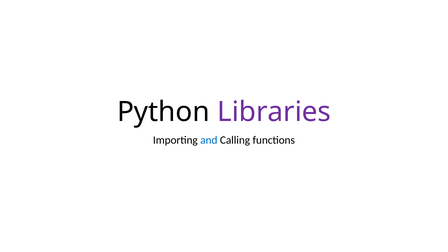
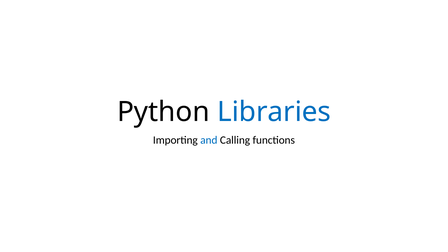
Libraries colour: purple -> blue (274, 112)
